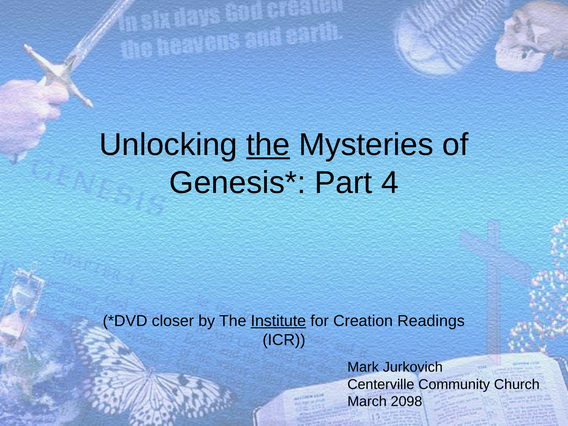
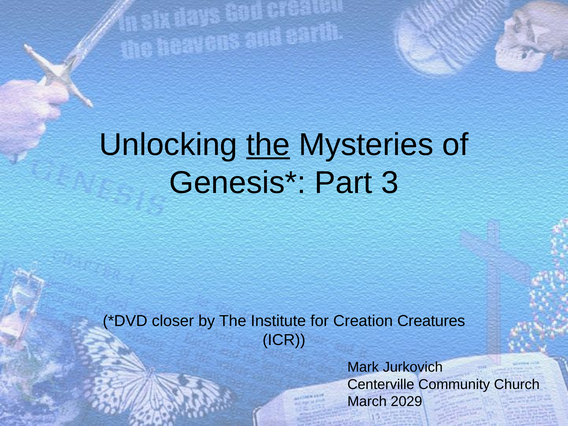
4: 4 -> 3 (390, 183)
Institute underline: present -> none (278, 321)
Readings: Readings -> Creatures (431, 321)
2098: 2098 -> 2029 (406, 401)
